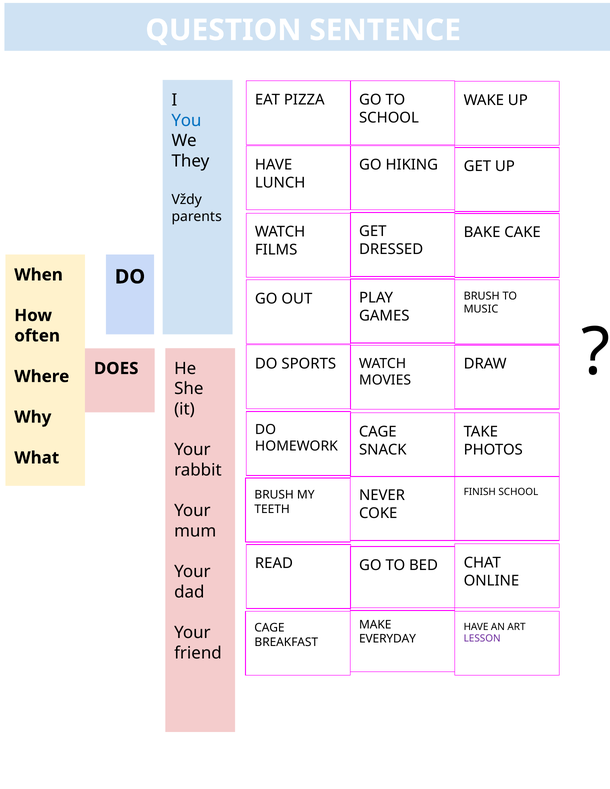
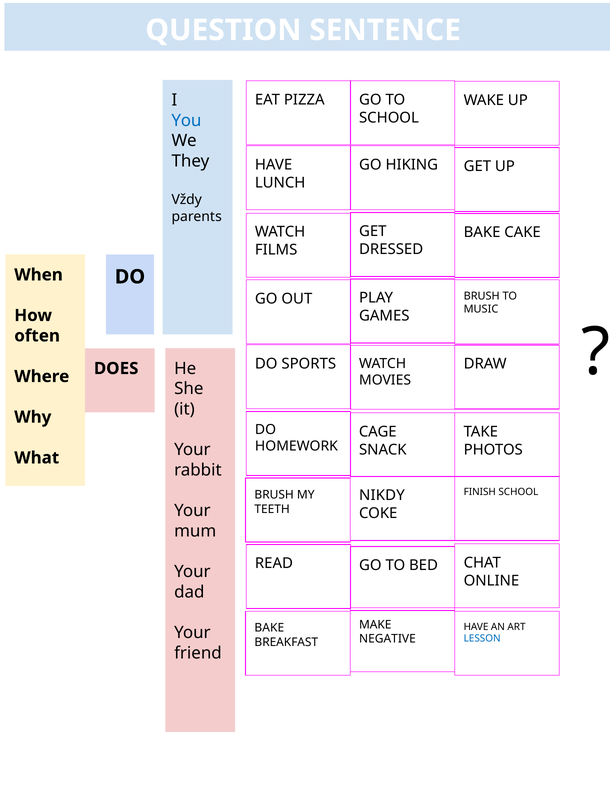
NEVER: NEVER -> NIKDY (382, 496)
CAGE: CAGE -> BAKE (269, 628)
EVERYDAY: EVERYDAY -> NEGATIVE (387, 639)
LESSON colour: purple -> blue (482, 639)
